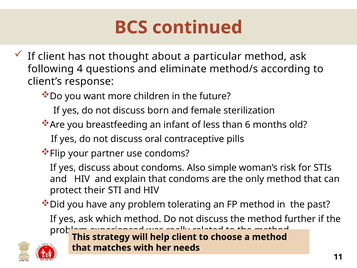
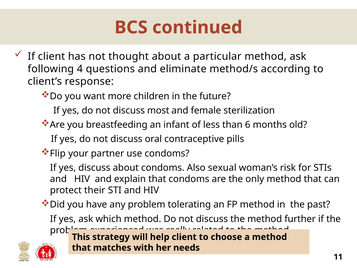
born: born -> most (158, 110)
simple: simple -> sexual (222, 168)
